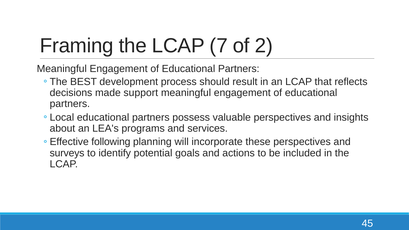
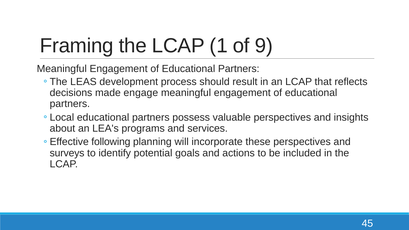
7: 7 -> 1 (219, 46)
2: 2 -> 9 (264, 46)
BEST: BEST -> LEAS (83, 82)
support: support -> engage (141, 93)
